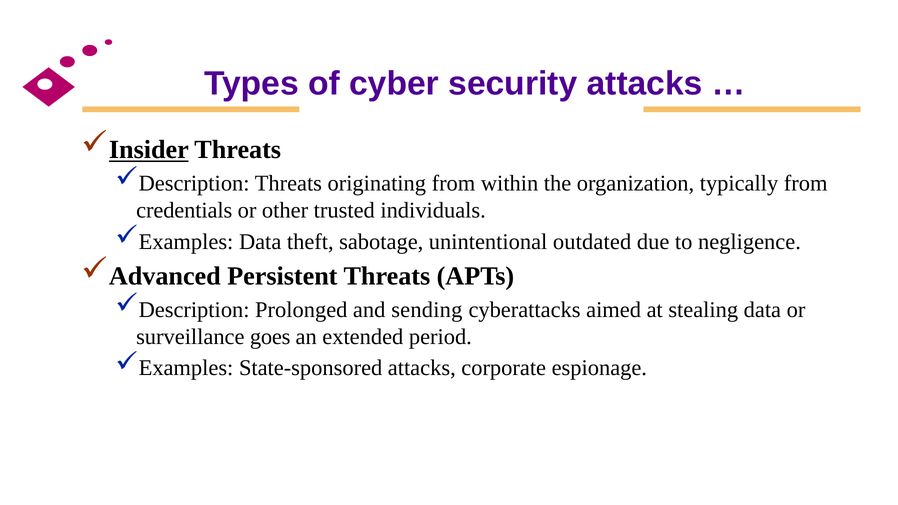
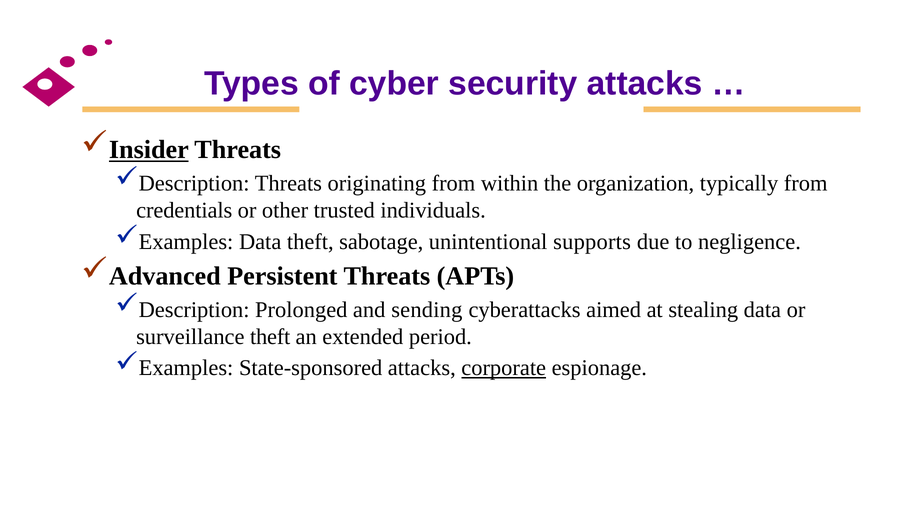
outdated: outdated -> supports (592, 242)
surveillance goes: goes -> theft (270, 337)
corporate underline: none -> present (504, 368)
